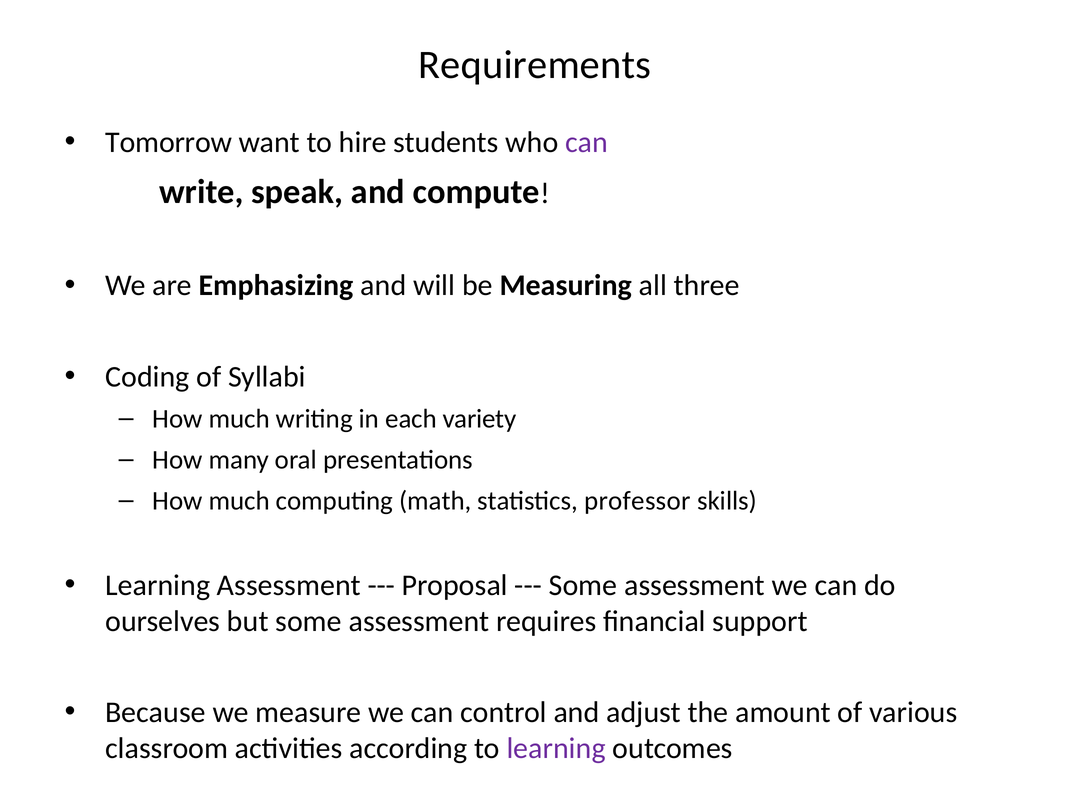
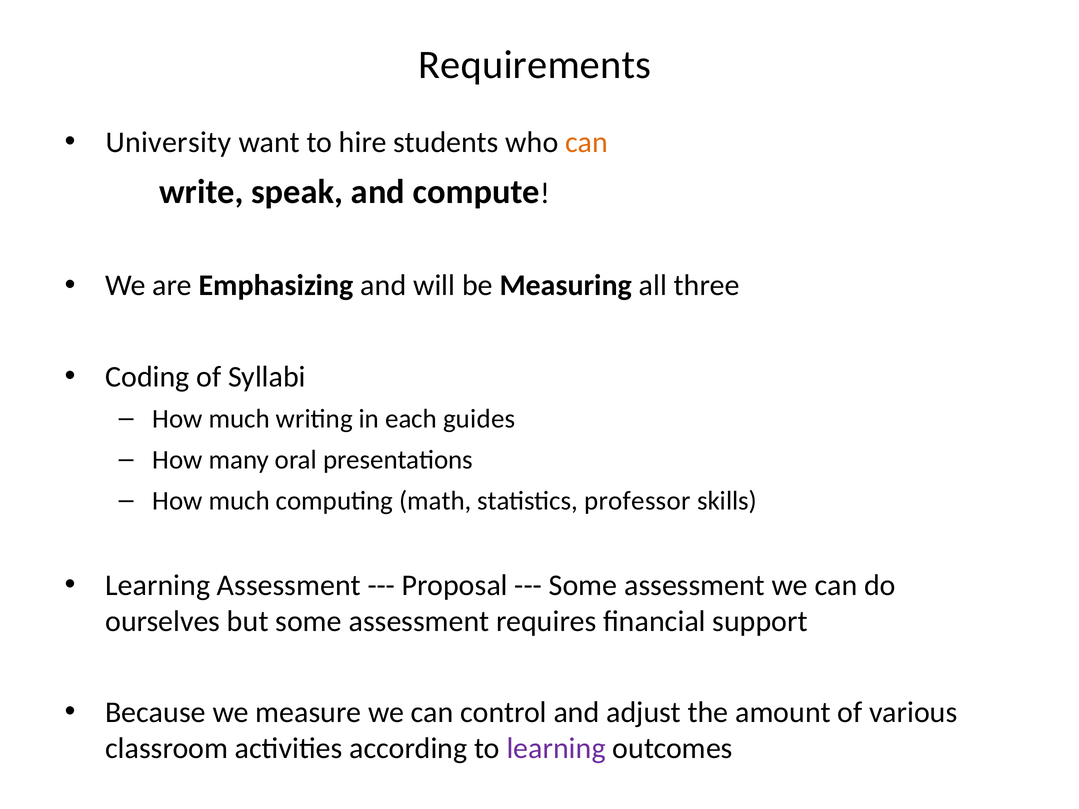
Tomorrow: Tomorrow -> University (168, 142)
can colour: purple -> orange (587, 142)
variety: variety -> guides (479, 419)
